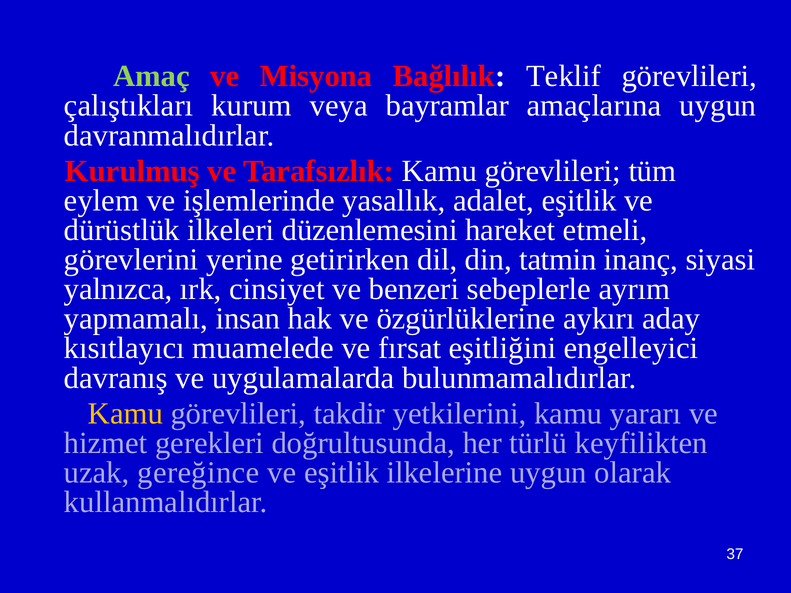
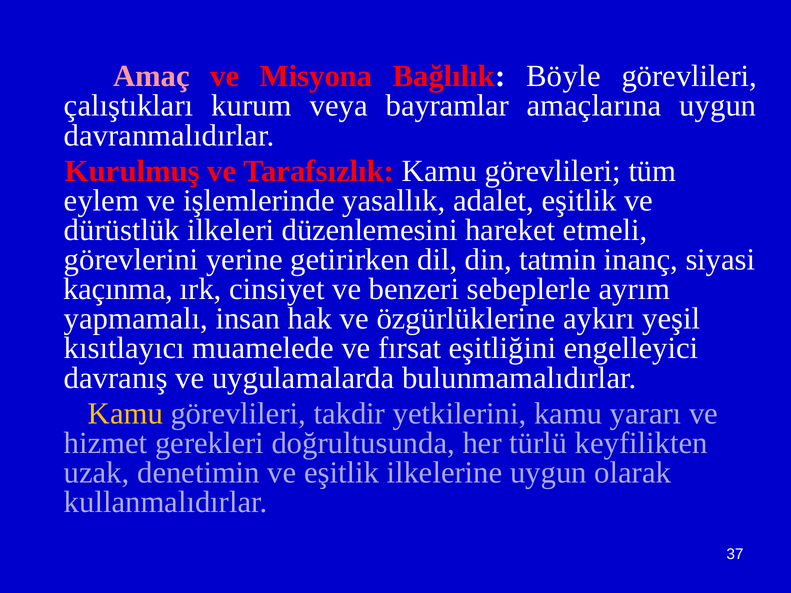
Amaç colour: light green -> pink (152, 76)
Teklif: Teklif -> Böyle (563, 76)
yalnızca: yalnızca -> kaçınma (118, 289)
aday: aday -> yeşil (671, 319)
gereğince: gereğince -> denetimin (198, 473)
